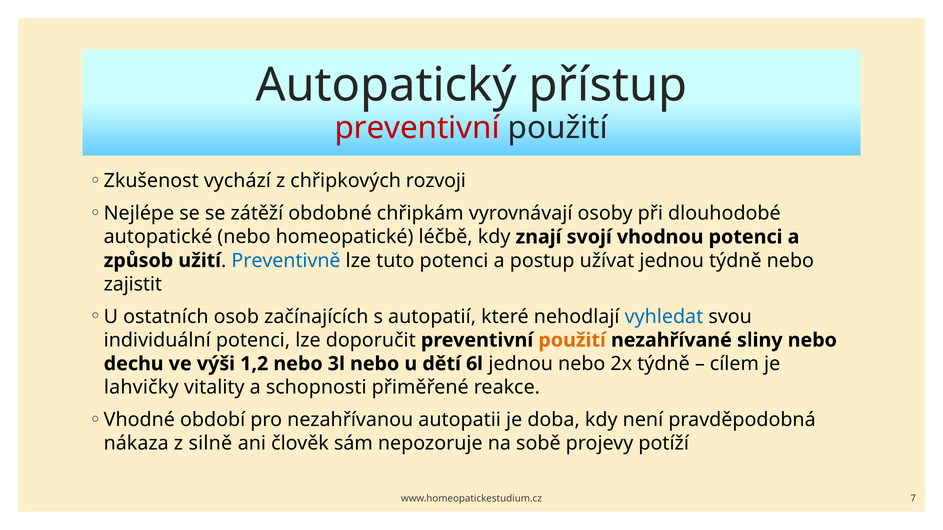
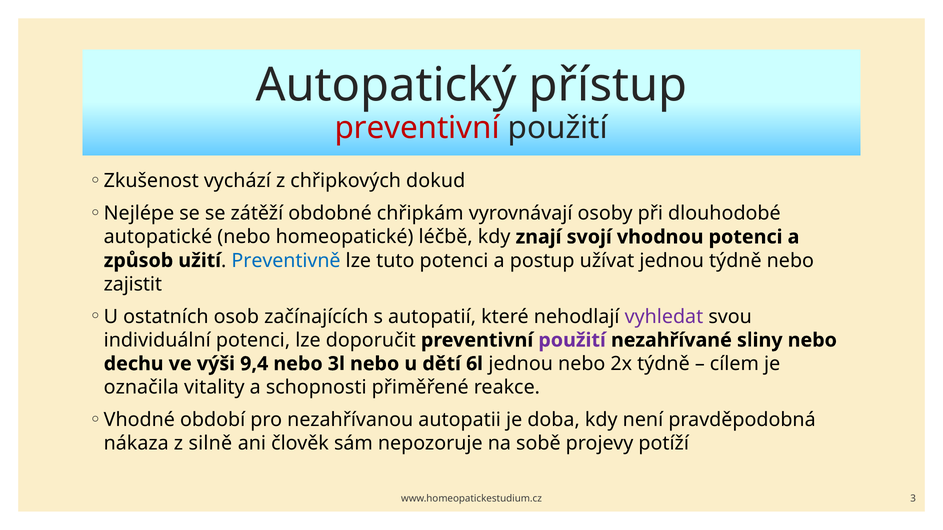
rozvoji: rozvoji -> dokud (436, 181)
vyhledat colour: blue -> purple (664, 317)
použití colour: orange -> purple (572, 340)
1,2: 1,2 -> 9,4 (254, 364)
lahvičky: lahvičky -> označila (141, 388)
7: 7 -> 3 (913, 499)
